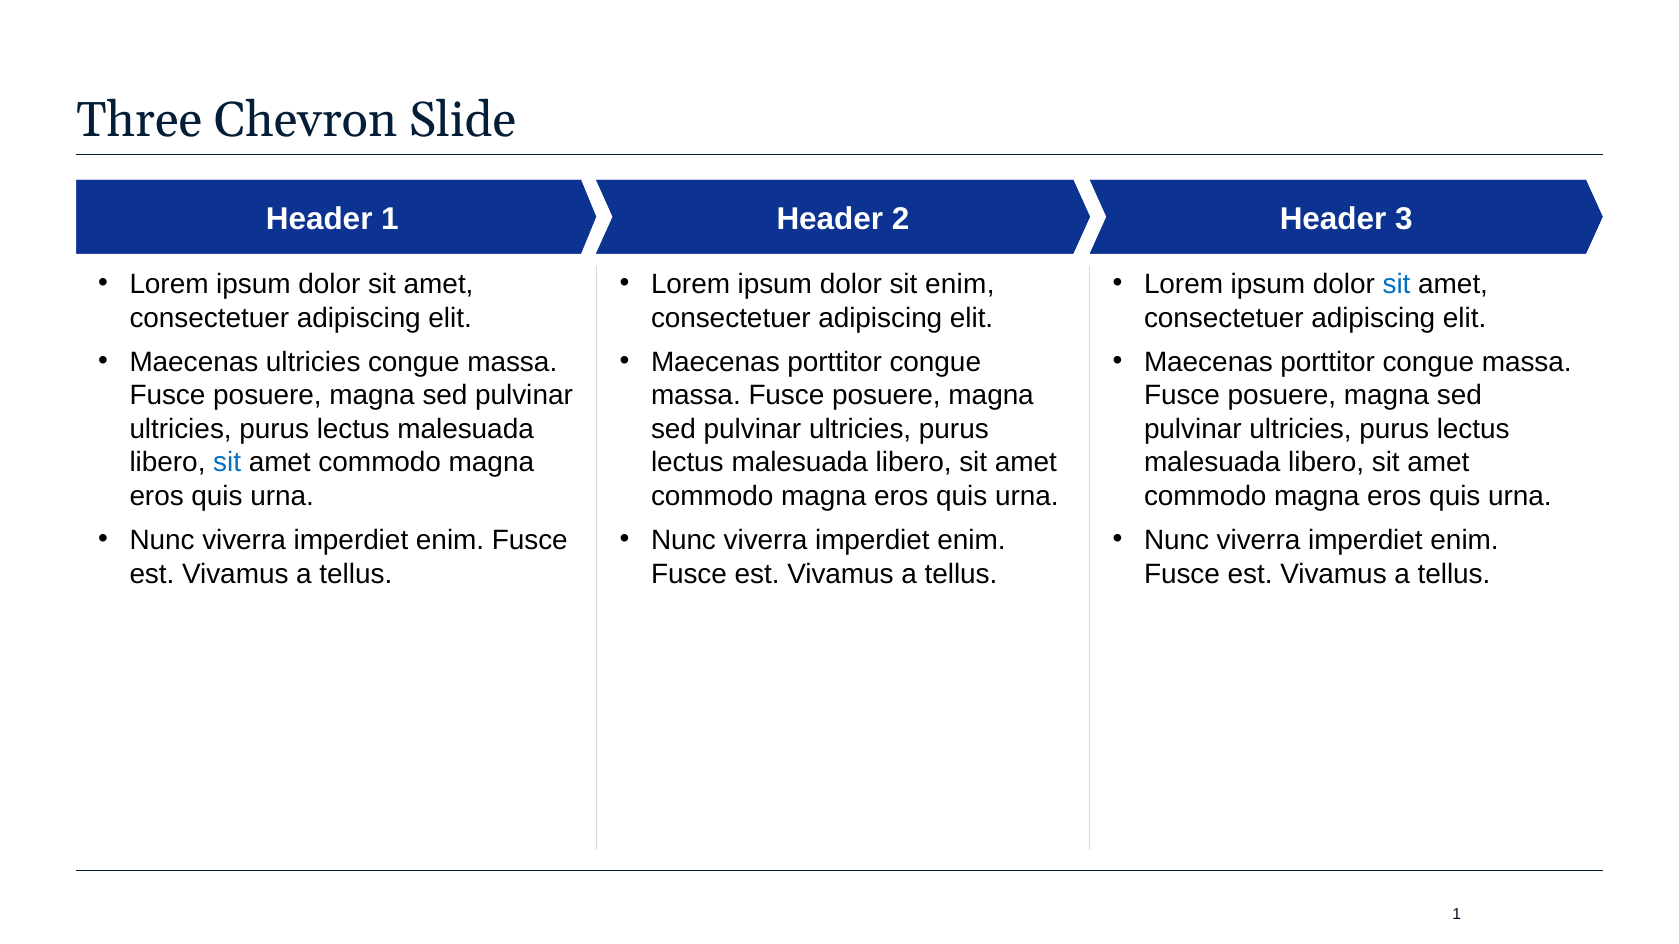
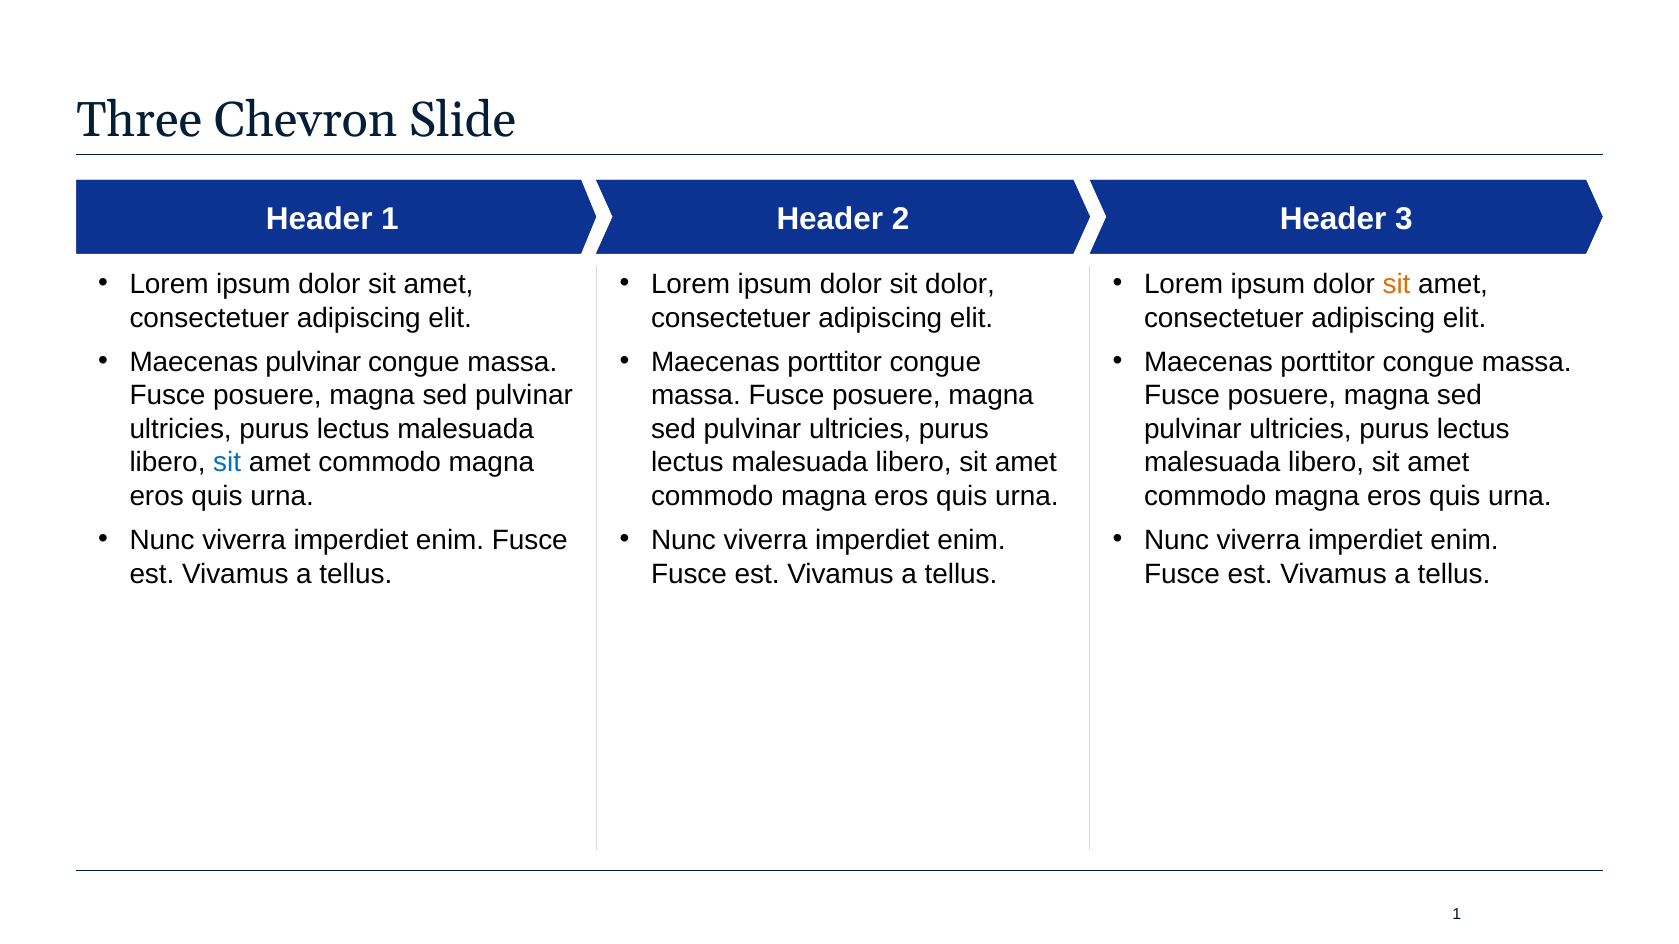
sit enim: enim -> dolor (960, 285)
sit colour: blue -> orange (1397, 285)
Maecenas ultricies: ultricies -> pulvinar (313, 362)
